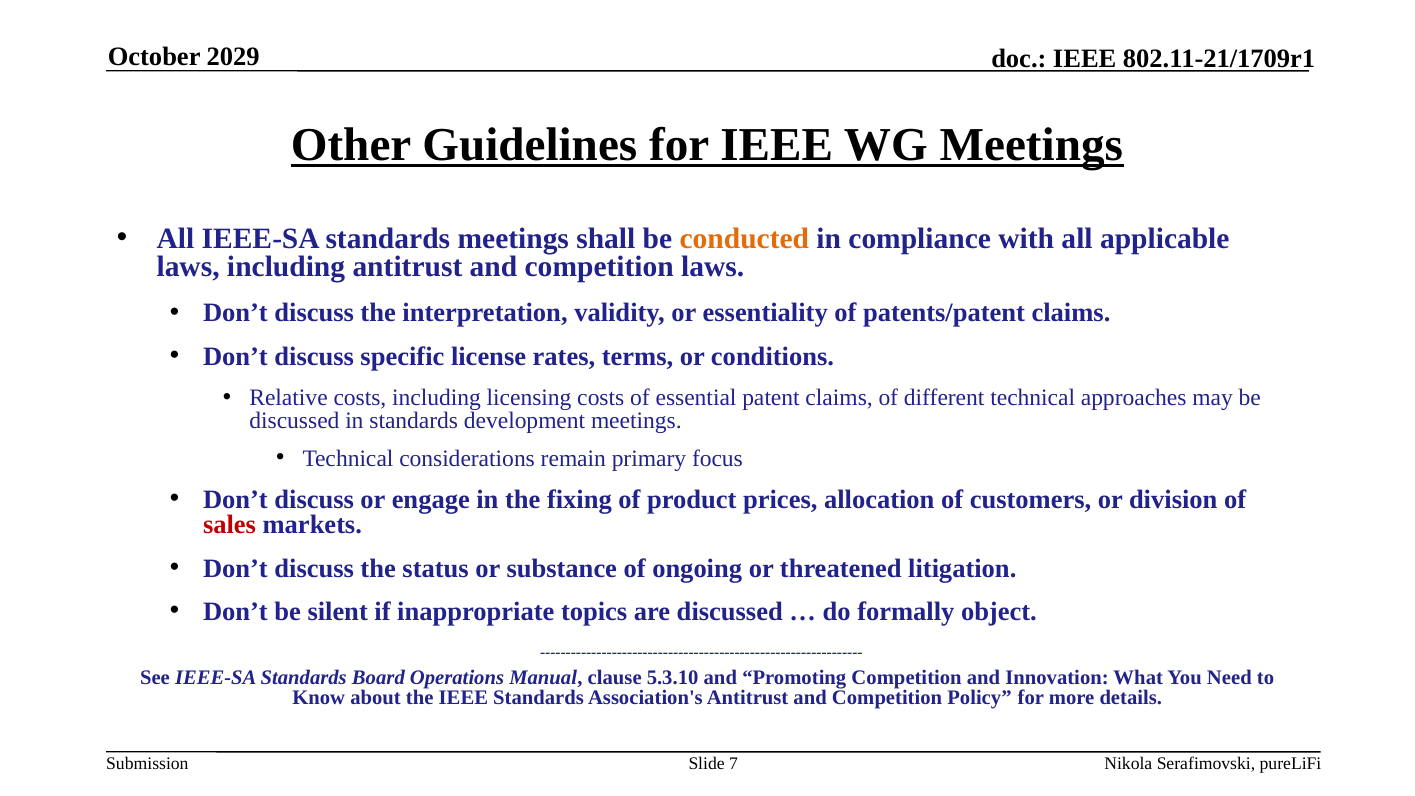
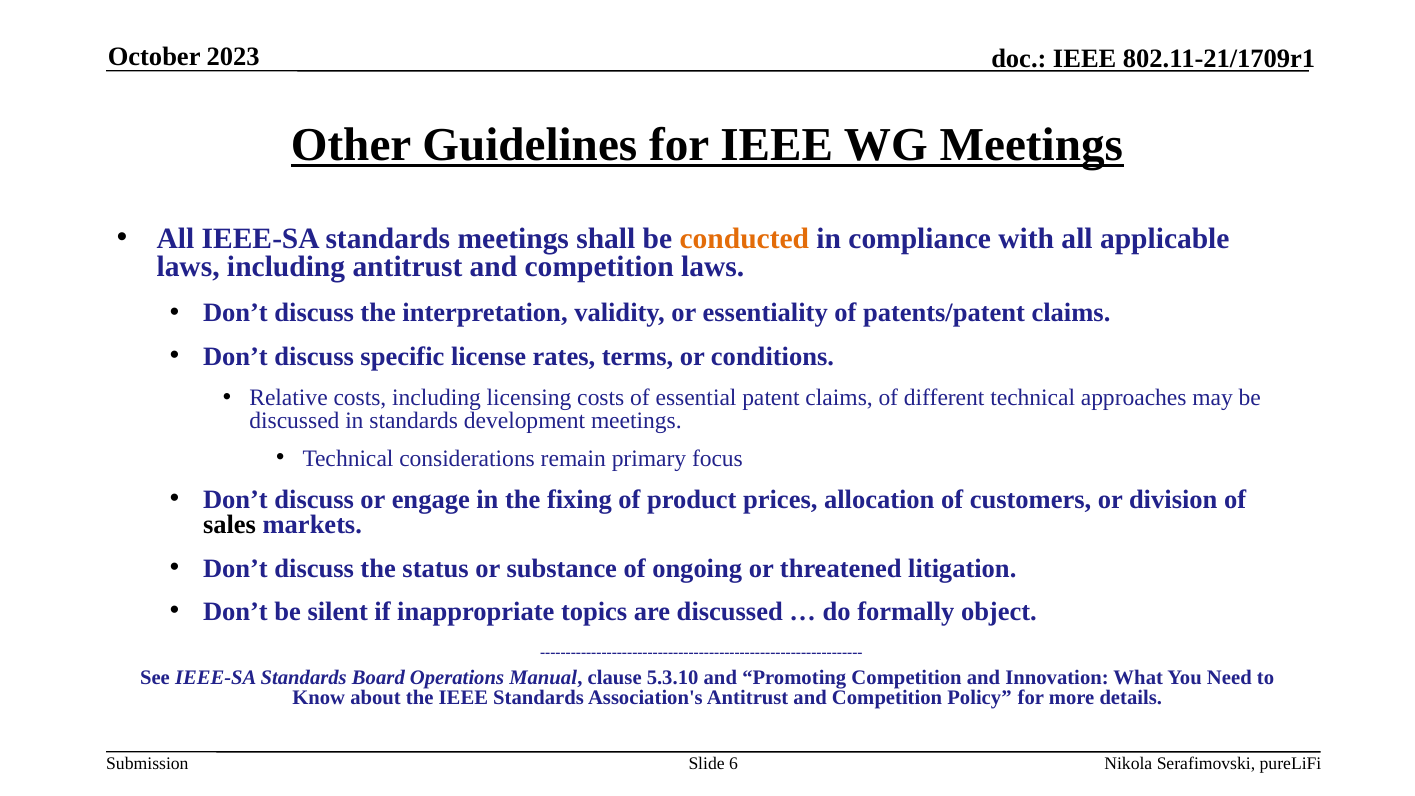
2029: 2029 -> 2023 (233, 56)
sales colour: red -> black (230, 525)
7: 7 -> 6 (734, 763)
